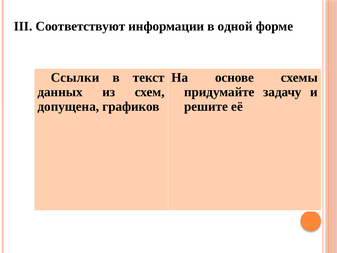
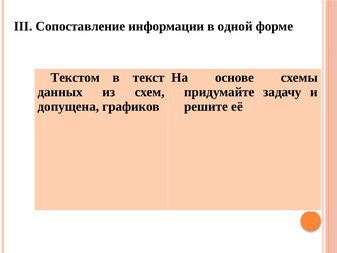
Соответствуют: Соответствуют -> Сопоставление (80, 26)
Ссылки: Ссылки -> Текстом (75, 77)
